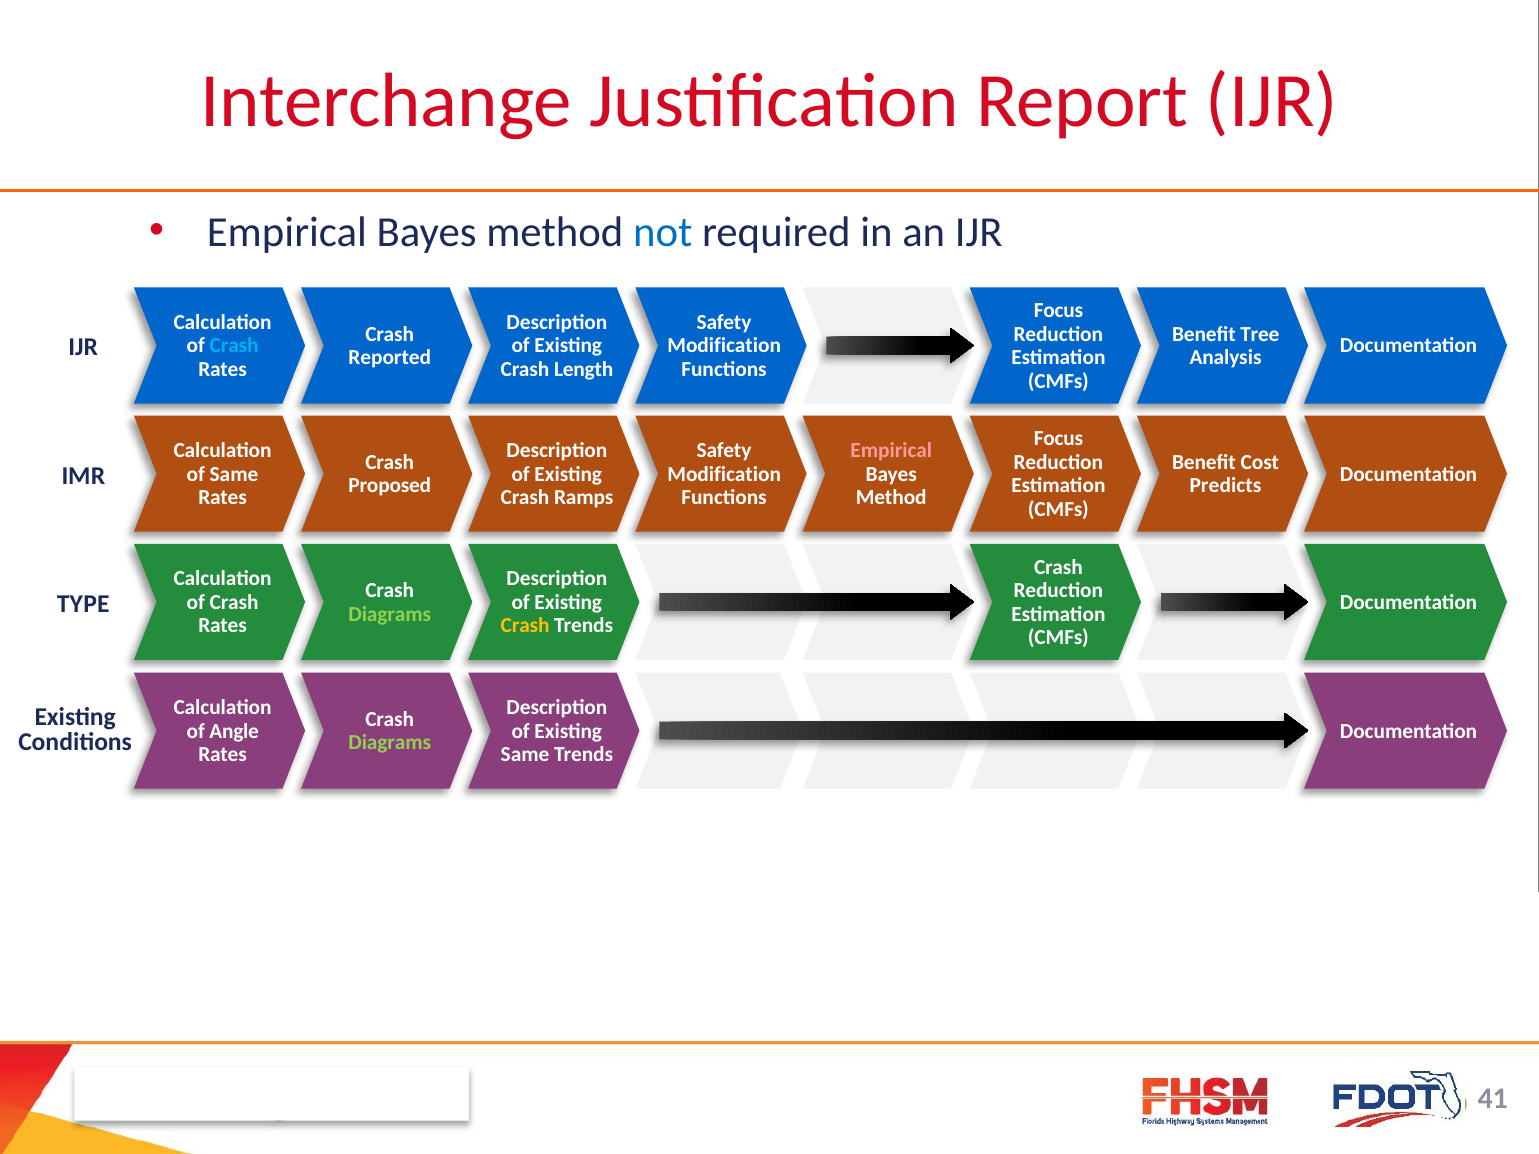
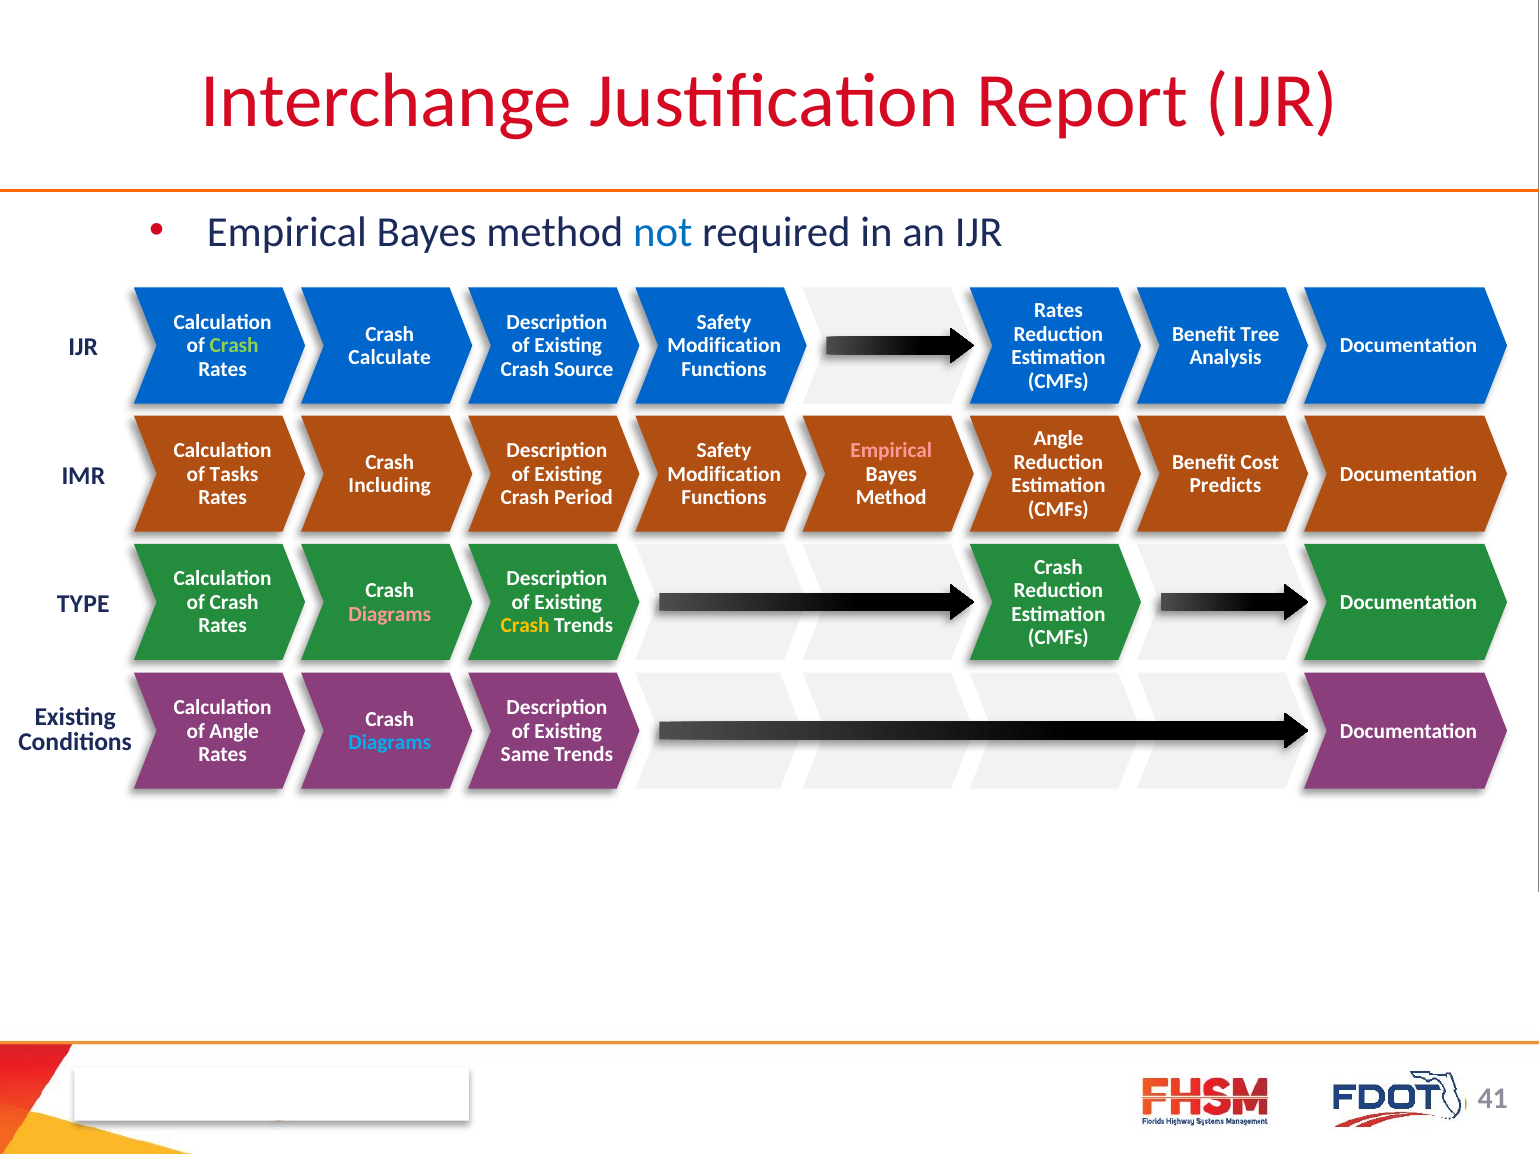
Focus: Focus -> Rates (1058, 311)
Crash colour: light blue -> light green (234, 346)
Reported: Reported -> Calculate (390, 358)
Length: Length -> Source (584, 370)
Focus: Focus -> Angle (1058, 439)
of Same: Same -> Tasks (234, 474)
Proposed: Proposed -> Including (390, 486)
Ramps: Ramps -> Period (584, 498)
Diagrams colour: light green -> pink (390, 614)
Diagrams colour: light green -> light blue (390, 743)
